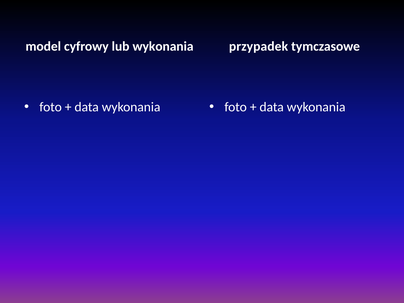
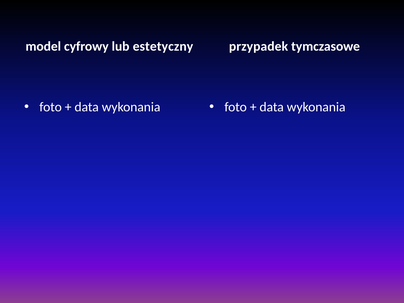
lub wykonania: wykonania -> estetyczny (163, 47)
